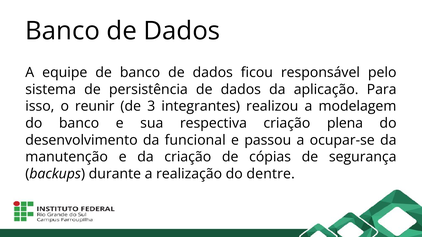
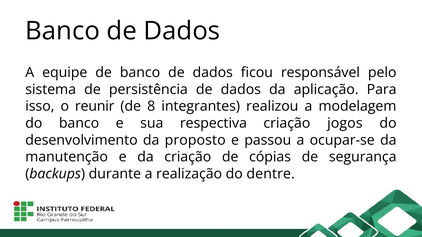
3: 3 -> 8 (151, 107)
plena: plena -> jogos (345, 123)
funcional: funcional -> proposto (195, 140)
